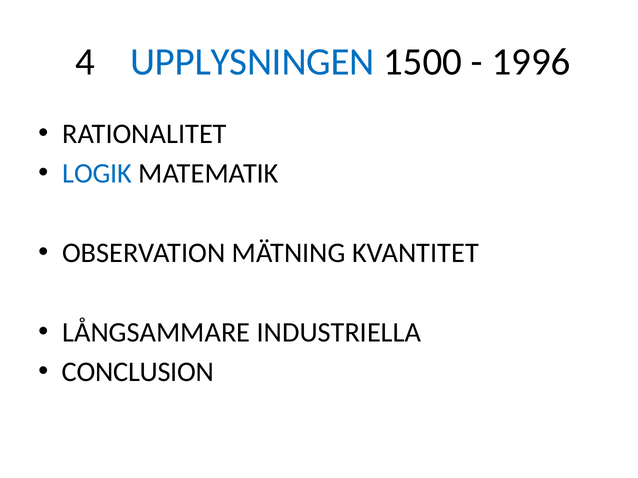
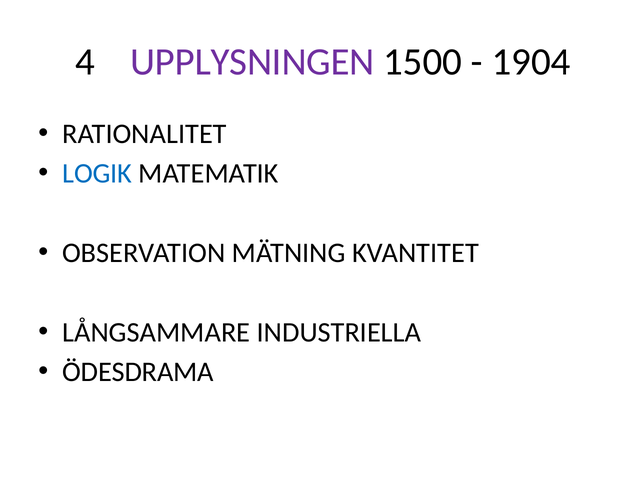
UPPLYSNINGEN colour: blue -> purple (252, 62)
1996: 1996 -> 1904 (531, 62)
CONCLUSION: CONCLUSION -> ÖDESDRAMA (138, 372)
